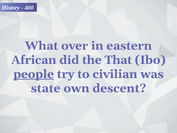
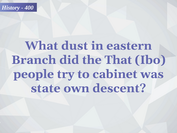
over: over -> dust (75, 46)
African: African -> Branch (34, 60)
people underline: present -> none (34, 74)
civilian: civilian -> cabinet (115, 74)
